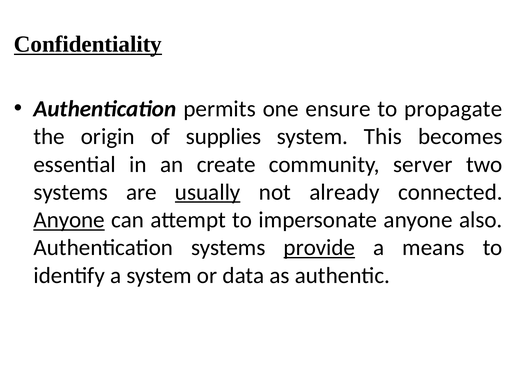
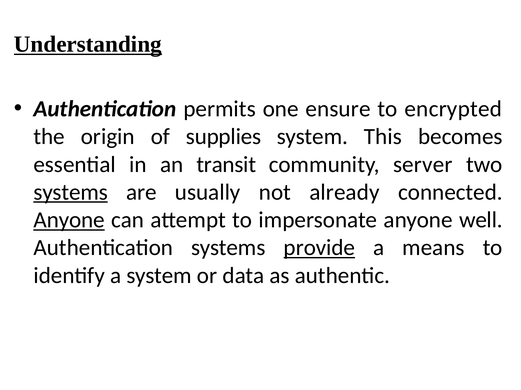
Confidentiality: Confidentiality -> Understanding (88, 44)
propagate: propagate -> encrypted (453, 109)
create: create -> transit (226, 165)
systems underline: none -> present (71, 193)
usually underline: present -> none (208, 193)
also: also -> well (481, 220)
